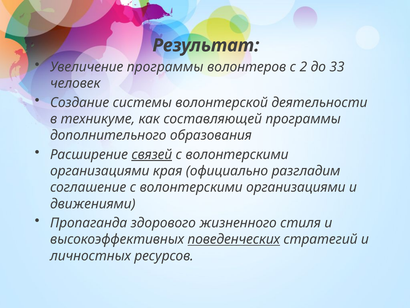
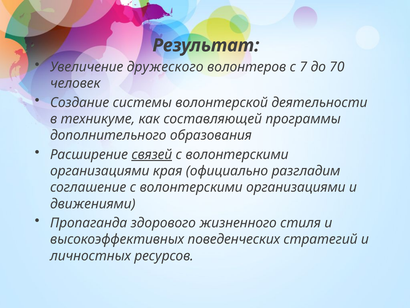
Увеличение программы: программы -> дружеского (165, 67)
2: 2 -> 7 (303, 67)
33: 33 -> 70 (337, 67)
поведенческих underline: present -> none (234, 239)
